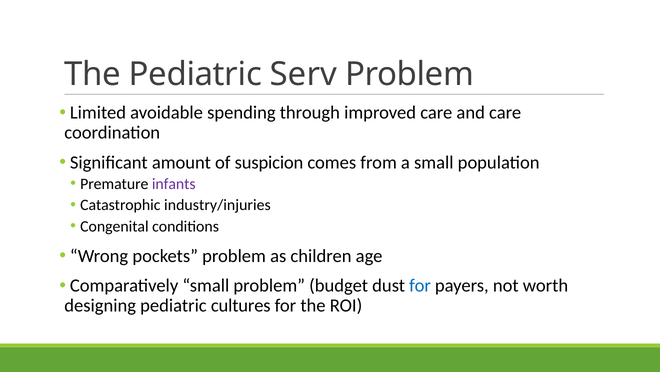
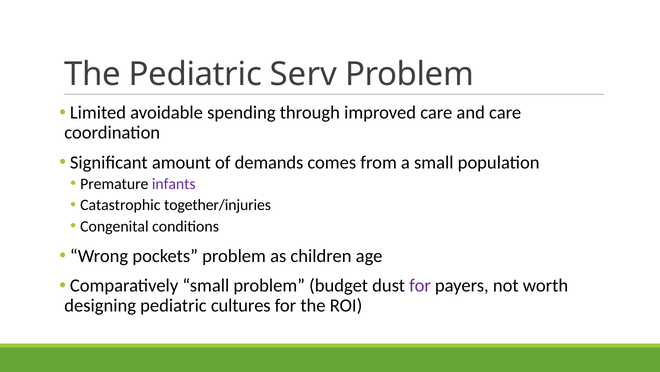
suspicion: suspicion -> demands (269, 162)
industry/injuries: industry/injuries -> together/injuries (218, 205)
for colour: blue -> purple (420, 285)
